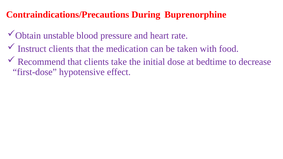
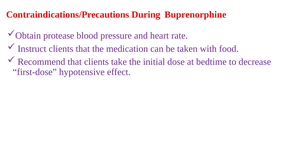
unstable: unstable -> protease (59, 36)
